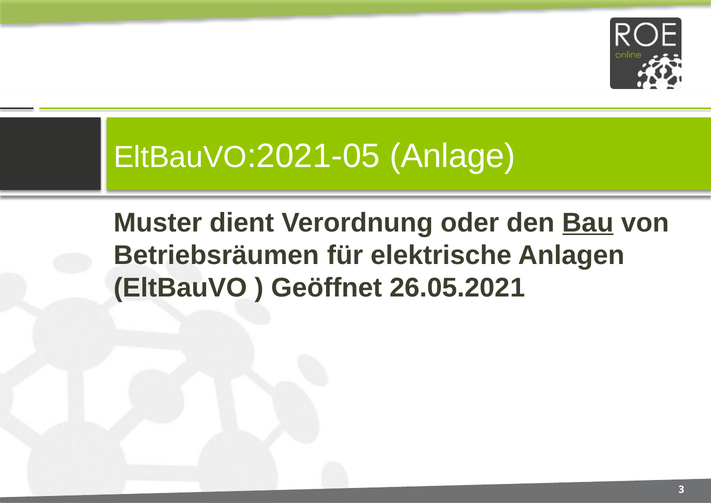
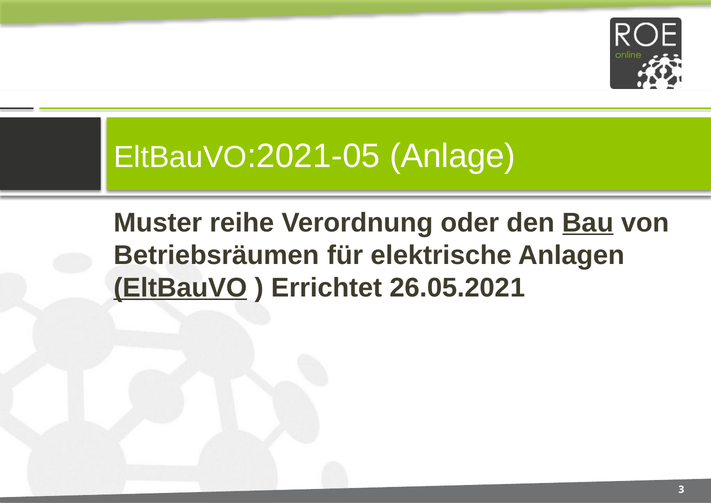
dient: dient -> reihe (242, 223)
EltBauVO underline: none -> present (180, 288)
Geöffnet: Geöffnet -> Errichtet (327, 288)
